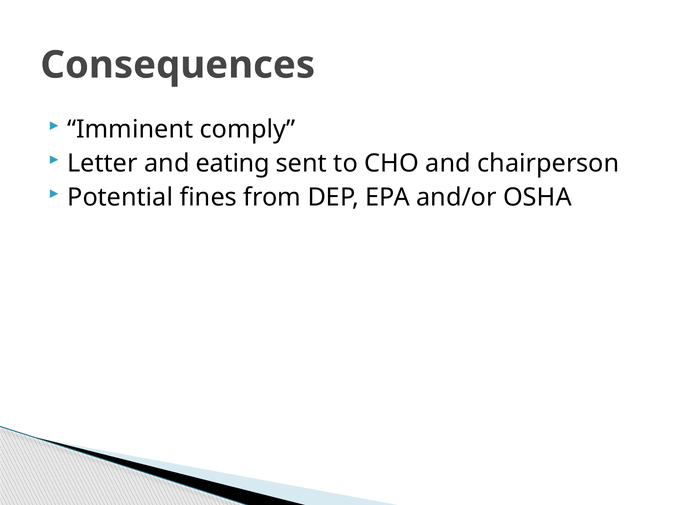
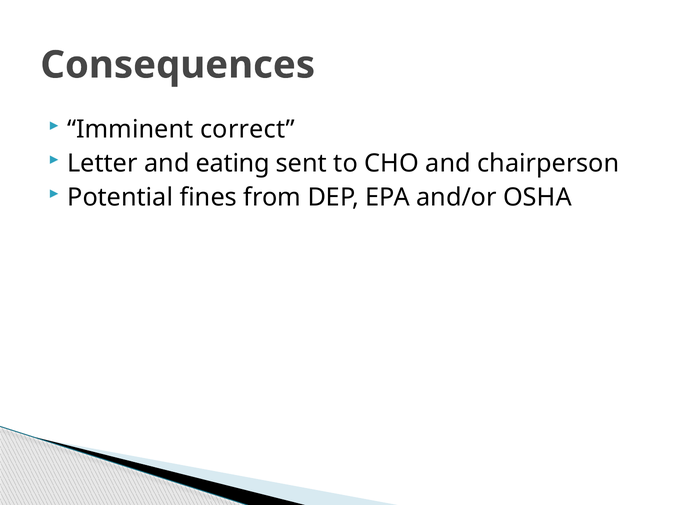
comply: comply -> correct (247, 129)
